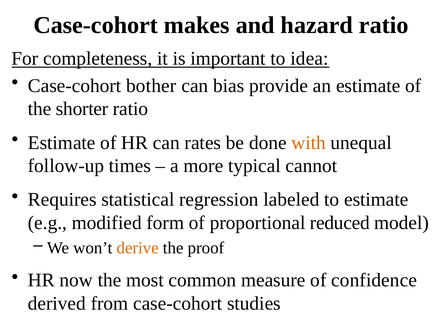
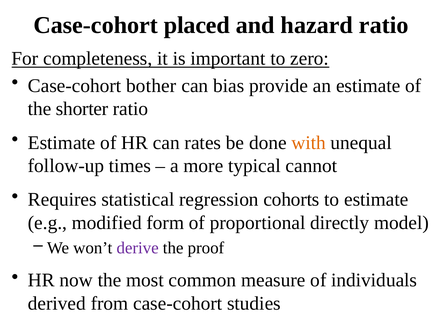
makes: makes -> placed (197, 25)
idea: idea -> zero (310, 59)
labeled: labeled -> cohorts (292, 200)
reduced: reduced -> directly (340, 223)
derive colour: orange -> purple (138, 248)
confidence: confidence -> individuals (374, 280)
